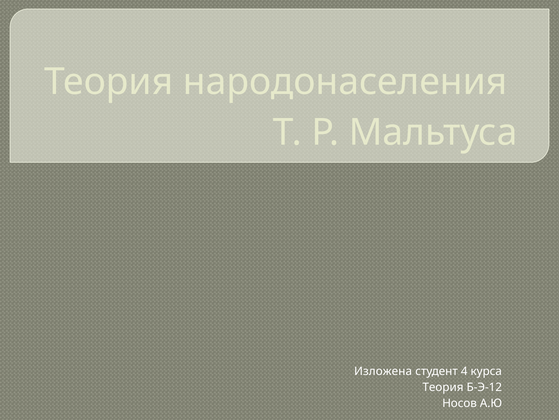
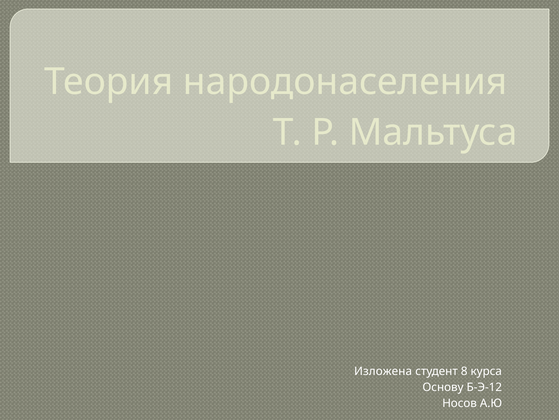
4: 4 -> 8 (464, 371)
Теория: Теория -> Основу (443, 387)
